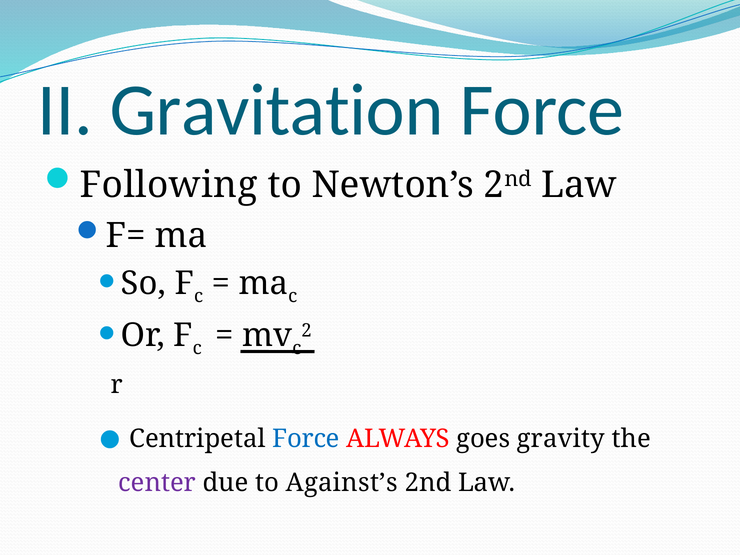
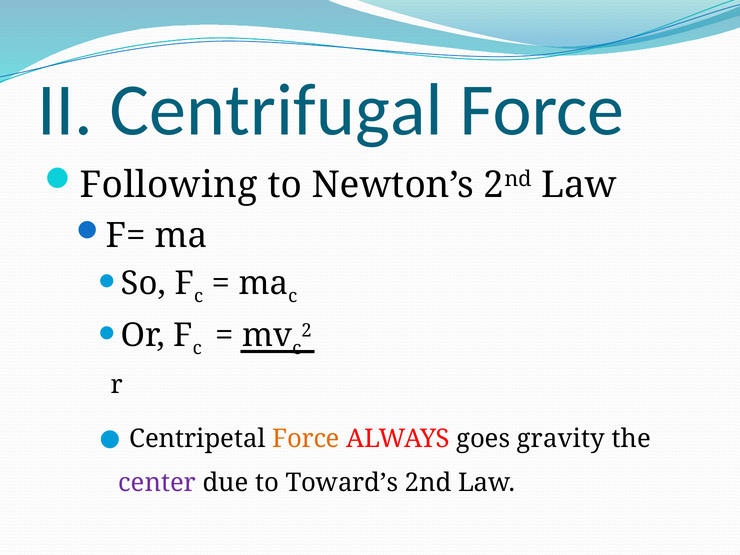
Gravitation: Gravitation -> Centrifugal (276, 110)
Force colour: blue -> orange (306, 439)
Against’s: Against’s -> Toward’s (342, 483)
